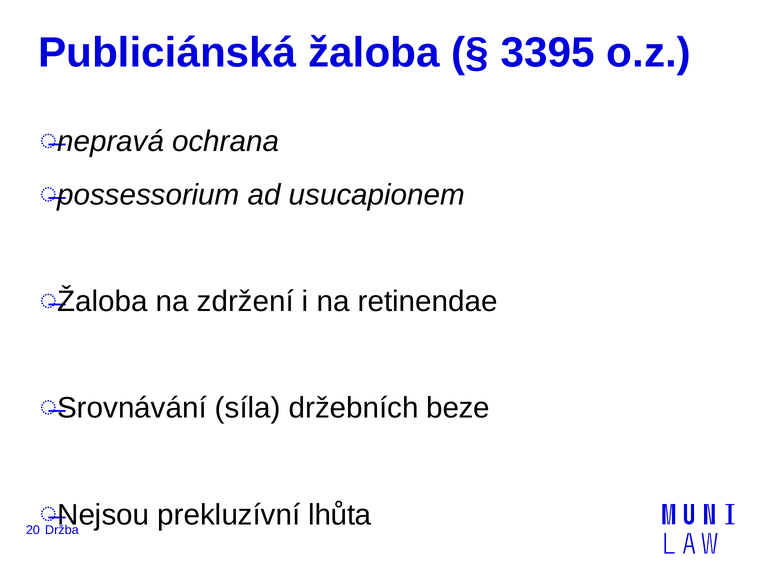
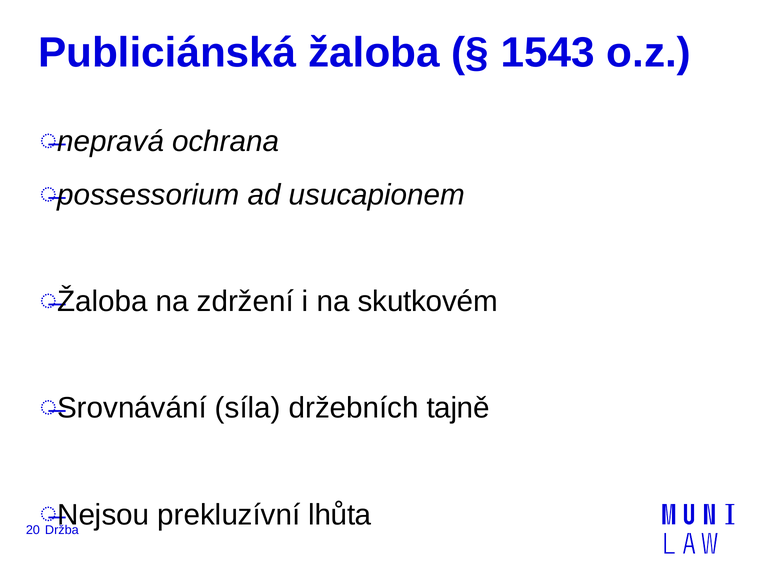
3395: 3395 -> 1543 (548, 53)
retinendae: retinendae -> skutkovém (428, 302)
beze: beze -> tajně (458, 408)
